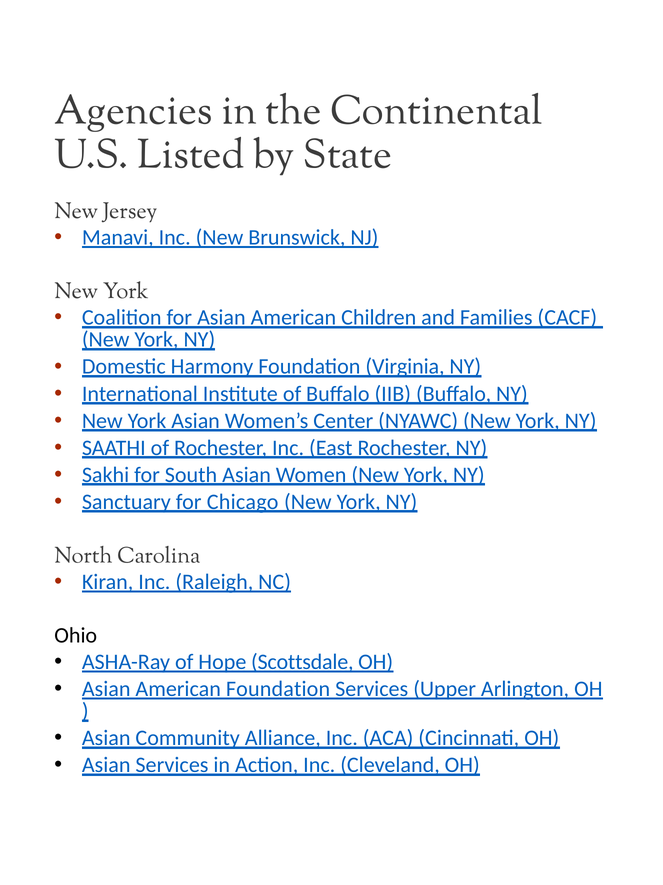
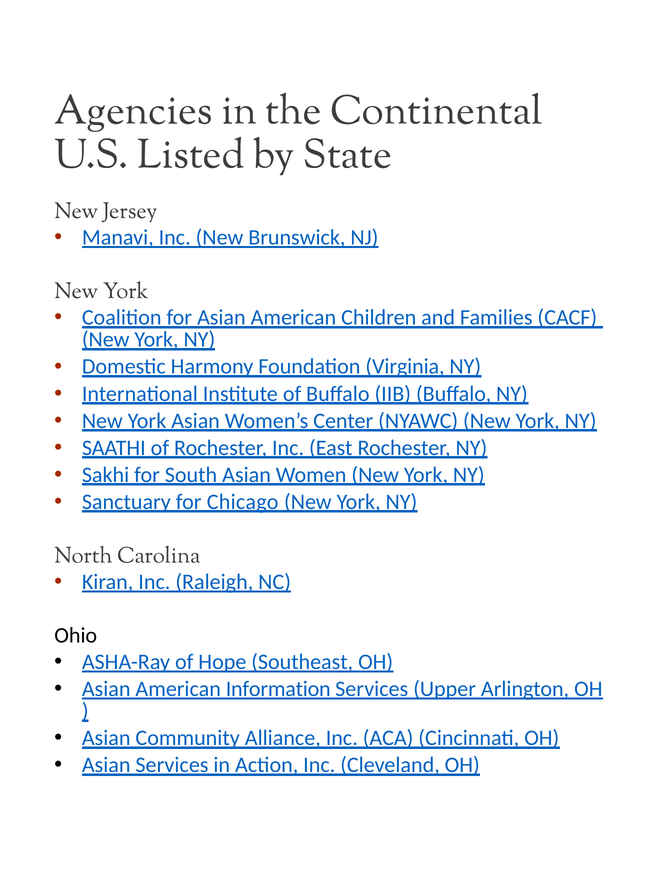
Scottsdale: Scottsdale -> Southeast (302, 661)
American Foundation: Foundation -> Information (278, 688)
